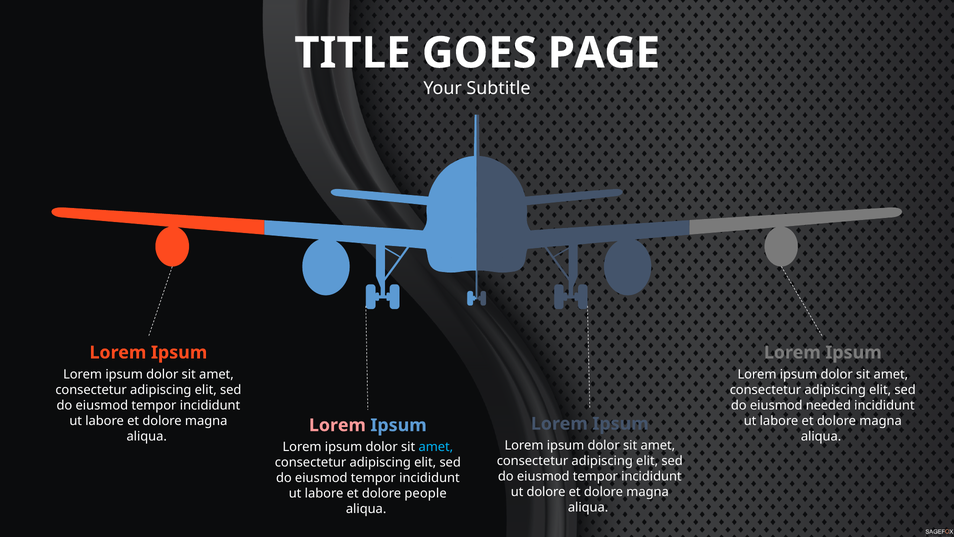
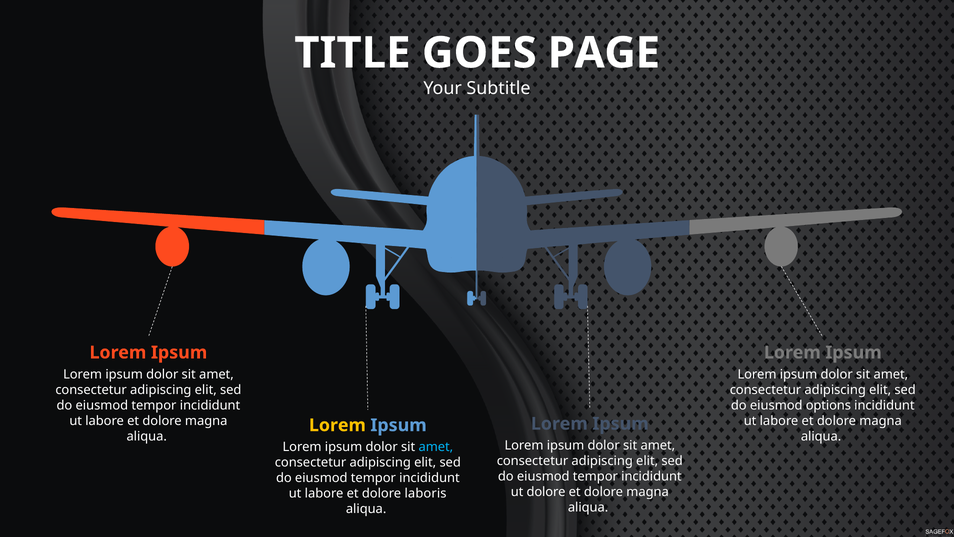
needed: needed -> options (828, 405)
Lorem colour: pink -> yellow (337, 425)
people: people -> laboris (426, 493)
